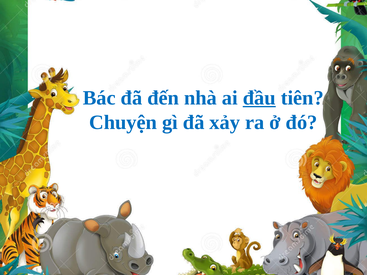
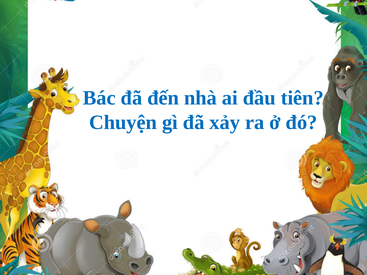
đầu underline: present -> none (259, 98)
